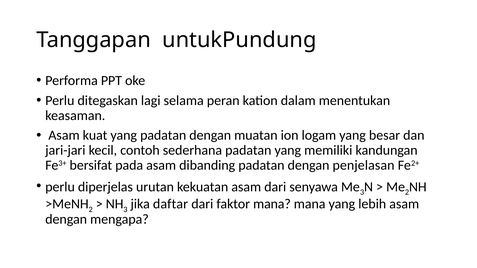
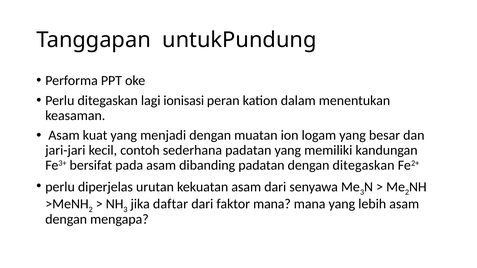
selama: selama -> ionisasi (184, 101)
yang padatan: padatan -> menjadi (163, 136)
dengan penjelasan: penjelasan -> ditegaskan (364, 166)
